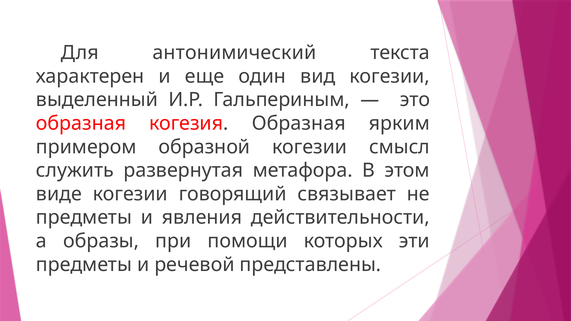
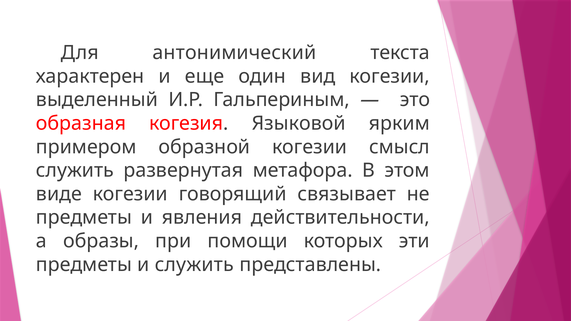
когезия Образная: Образная -> Языковой (299, 123)
и речевой: речевой -> служить (194, 265)
